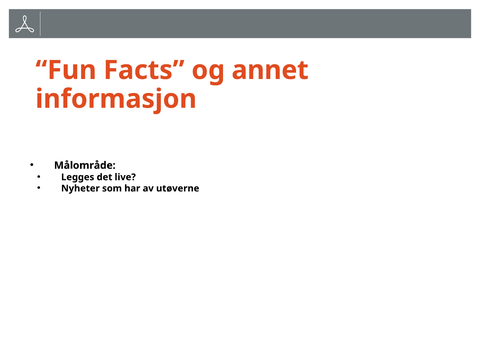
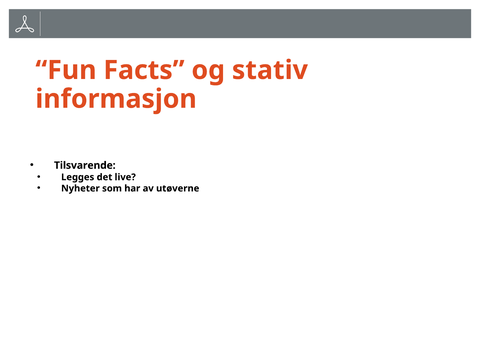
annet: annet -> stativ (270, 70)
Målområde: Målområde -> Tilsvarende (85, 165)
